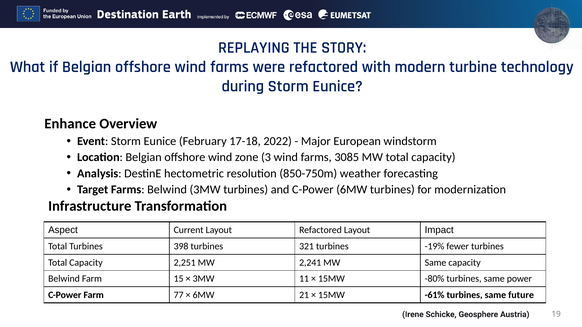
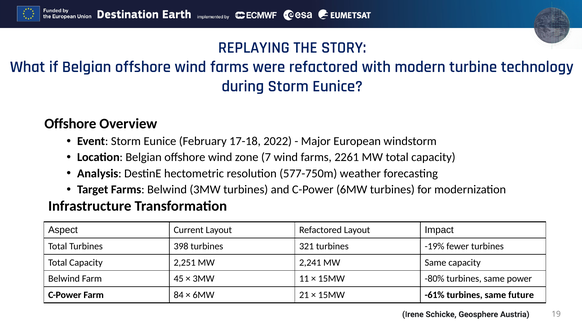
Enhance: Enhance -> Offshore (70, 124)
3: 3 -> 7 (266, 157)
3085: 3085 -> 2261 (347, 157)
850-750m: 850-750m -> 577-750m (308, 174)
15: 15 -> 45 (179, 279)
77: 77 -> 84 (179, 295)
